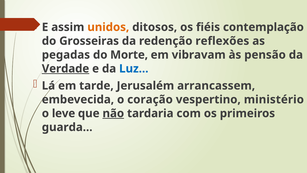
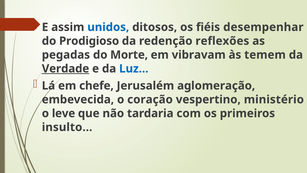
unidos colour: orange -> blue (108, 27)
contemplação: contemplação -> desempenhar (263, 27)
Grosseiras: Grosseiras -> Prodigioso (89, 41)
pensão: pensão -> temem (265, 55)
tarde: tarde -> chefe (96, 86)
arrancassem: arrancassem -> aglomeração (216, 86)
não underline: present -> none (113, 113)
guarda: guarda -> insulto (67, 127)
